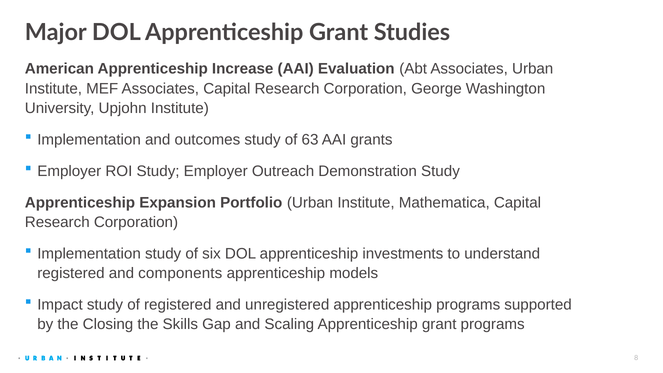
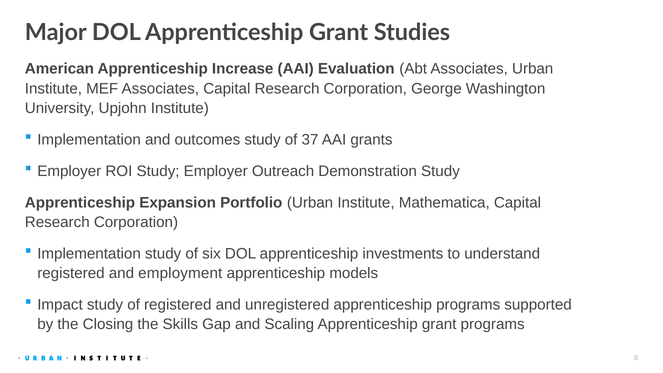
63: 63 -> 37 (310, 140)
components: components -> employment (180, 273)
